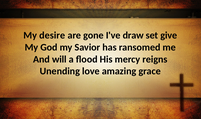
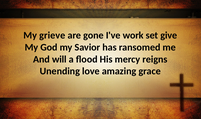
desire: desire -> grieve (52, 35)
draw: draw -> work (133, 35)
